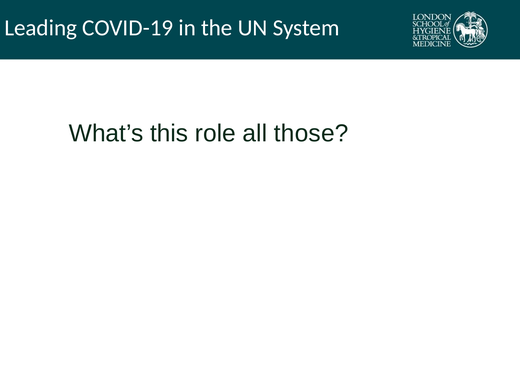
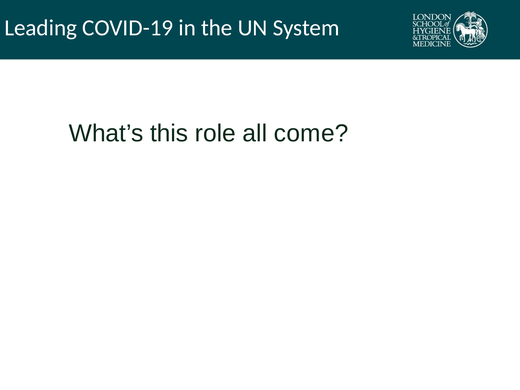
those: those -> come (311, 133)
